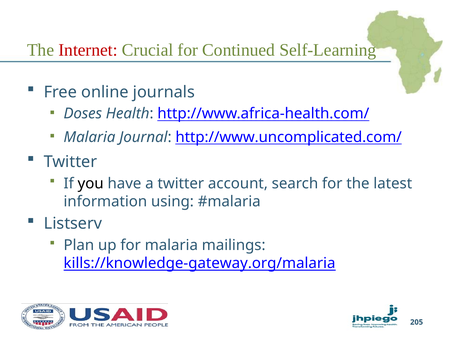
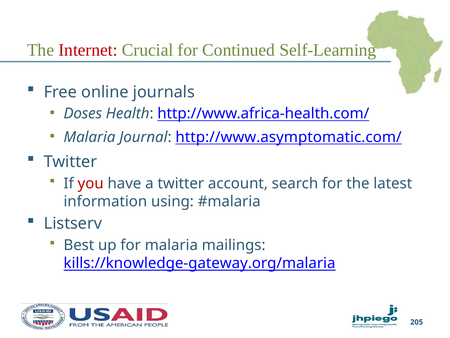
http://www.uncomplicated.com/: http://www.uncomplicated.com/ -> http://www.asymptomatic.com/ (289, 137)
you colour: black -> red (91, 183)
Plan: Plan -> Best (79, 245)
